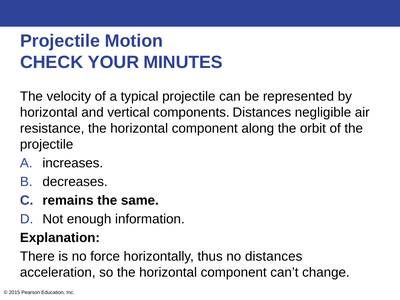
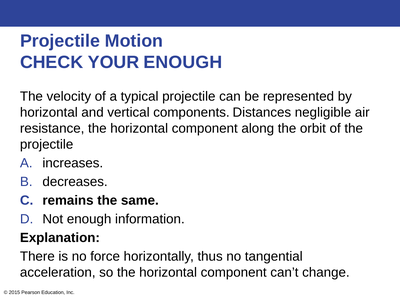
YOUR MINUTES: MINUTES -> ENOUGH (183, 62)
no distances: distances -> tangential (274, 257)
